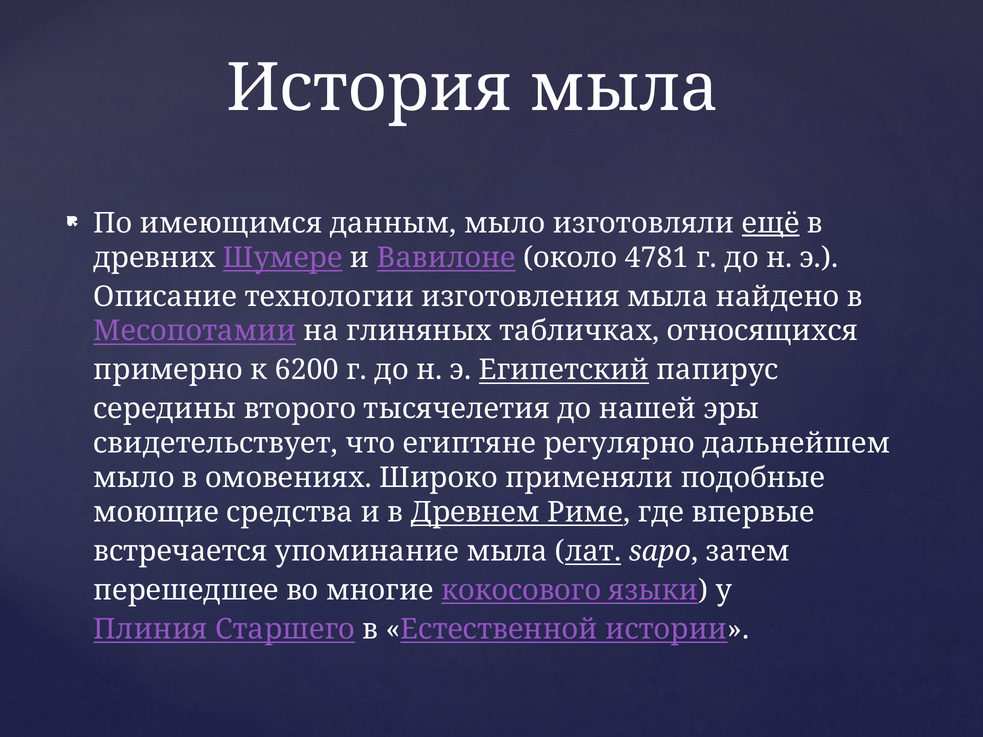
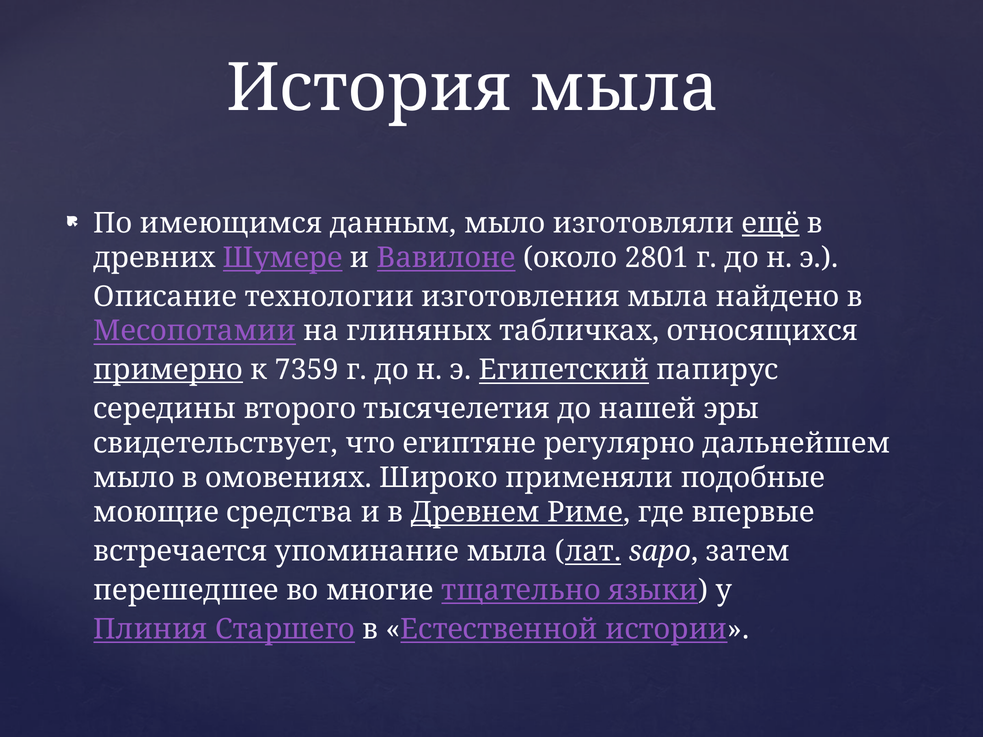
4781: 4781 -> 2801 (657, 258)
примерно underline: none -> present (168, 370)
6200: 6200 -> 7359 (307, 370)
кокосового: кокосового -> тщательно (521, 590)
